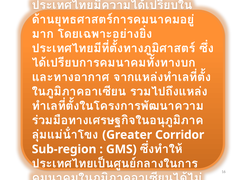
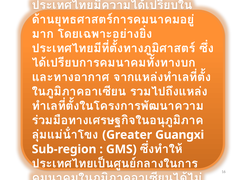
Corridor: Corridor -> Guangxi (180, 135)
